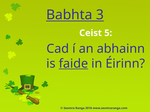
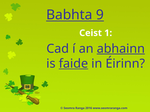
3: 3 -> 9 (100, 15)
5: 5 -> 1 (108, 33)
abhainn underline: none -> present (121, 49)
